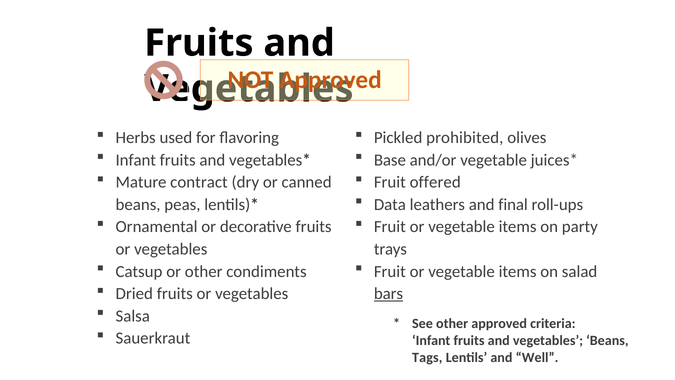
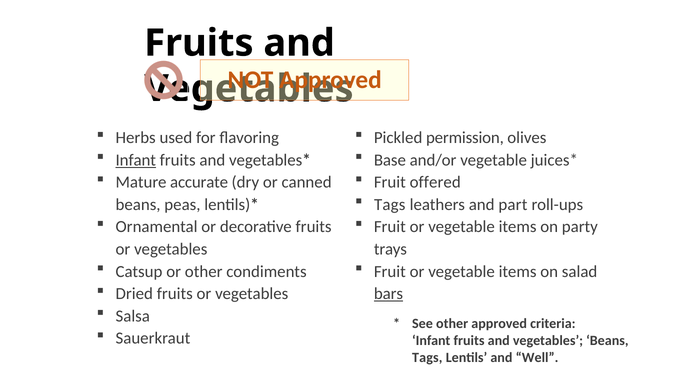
prohibited: prohibited -> permission (465, 138)
Infant underline: none -> present (136, 160)
contract: contract -> accurate (199, 182)
Data: Data -> Tags (390, 204)
final: final -> part (513, 204)
